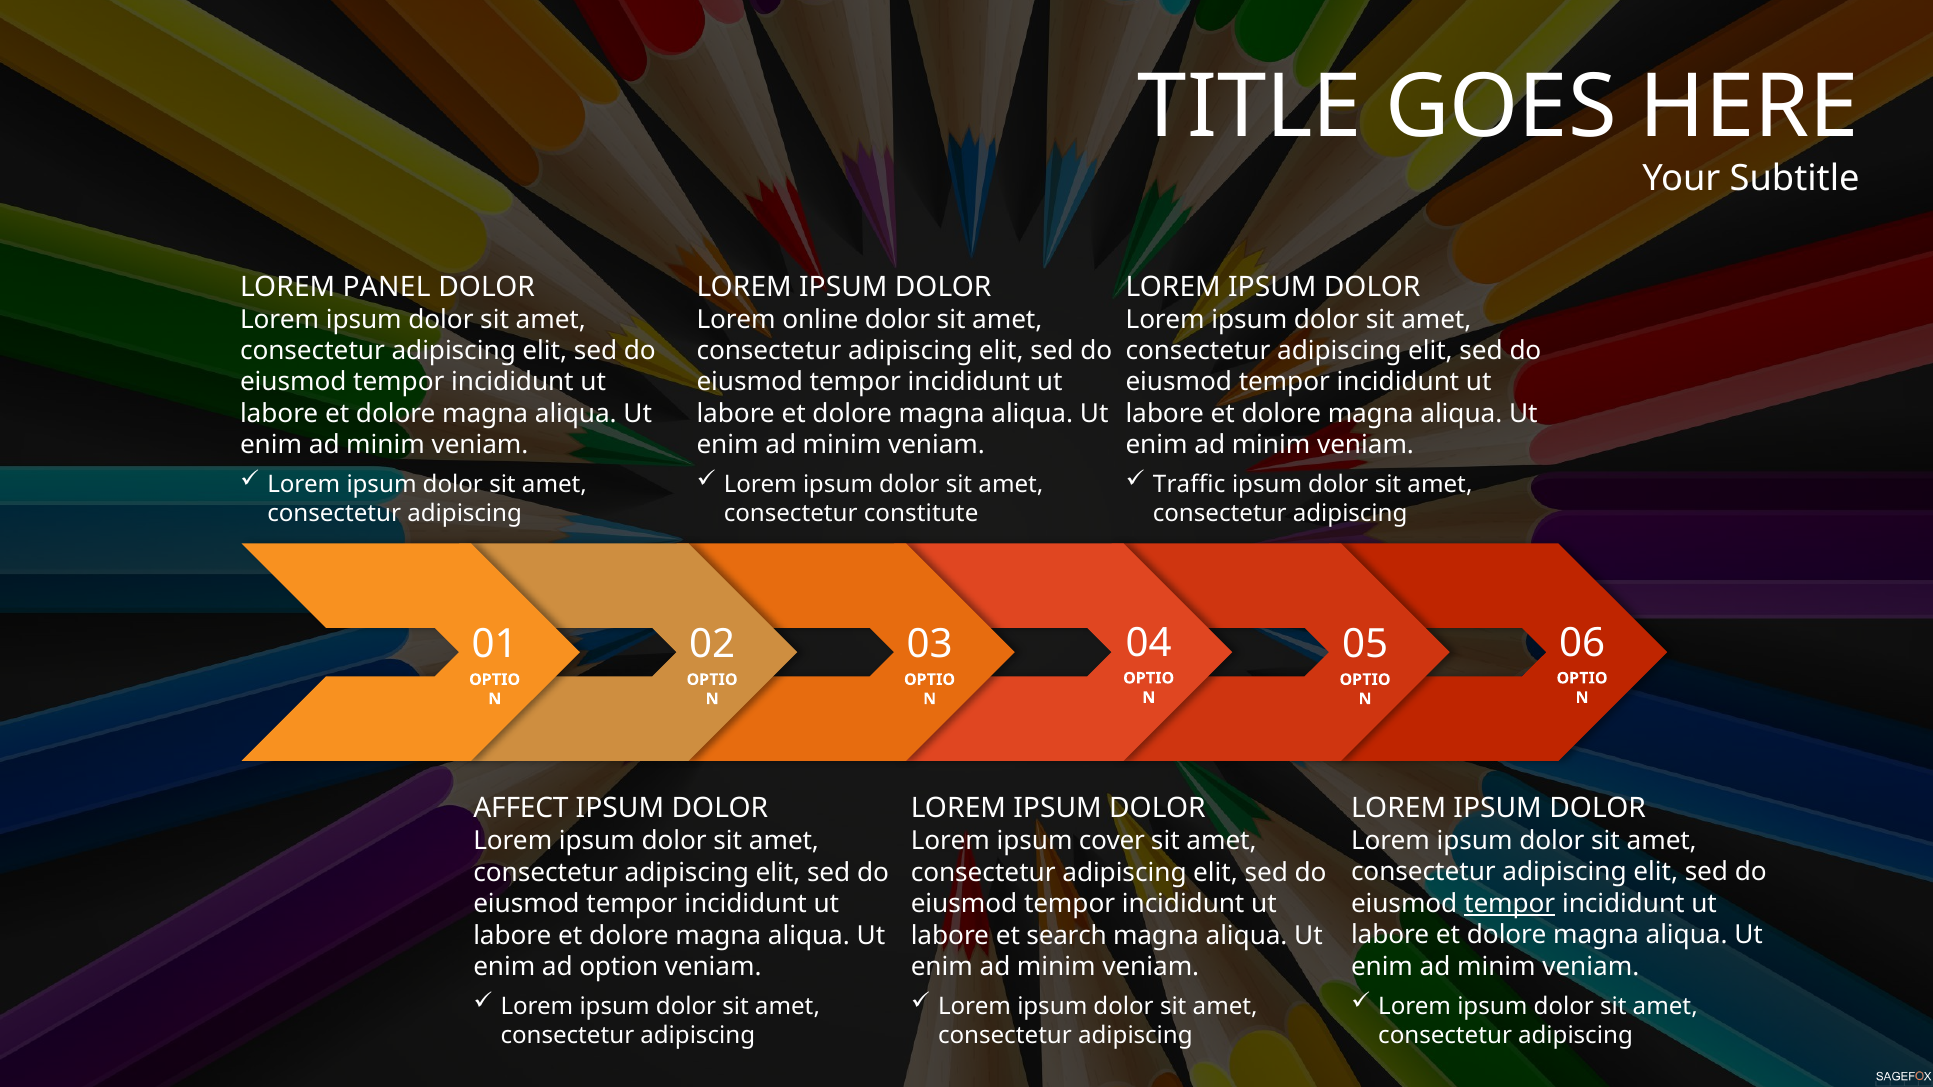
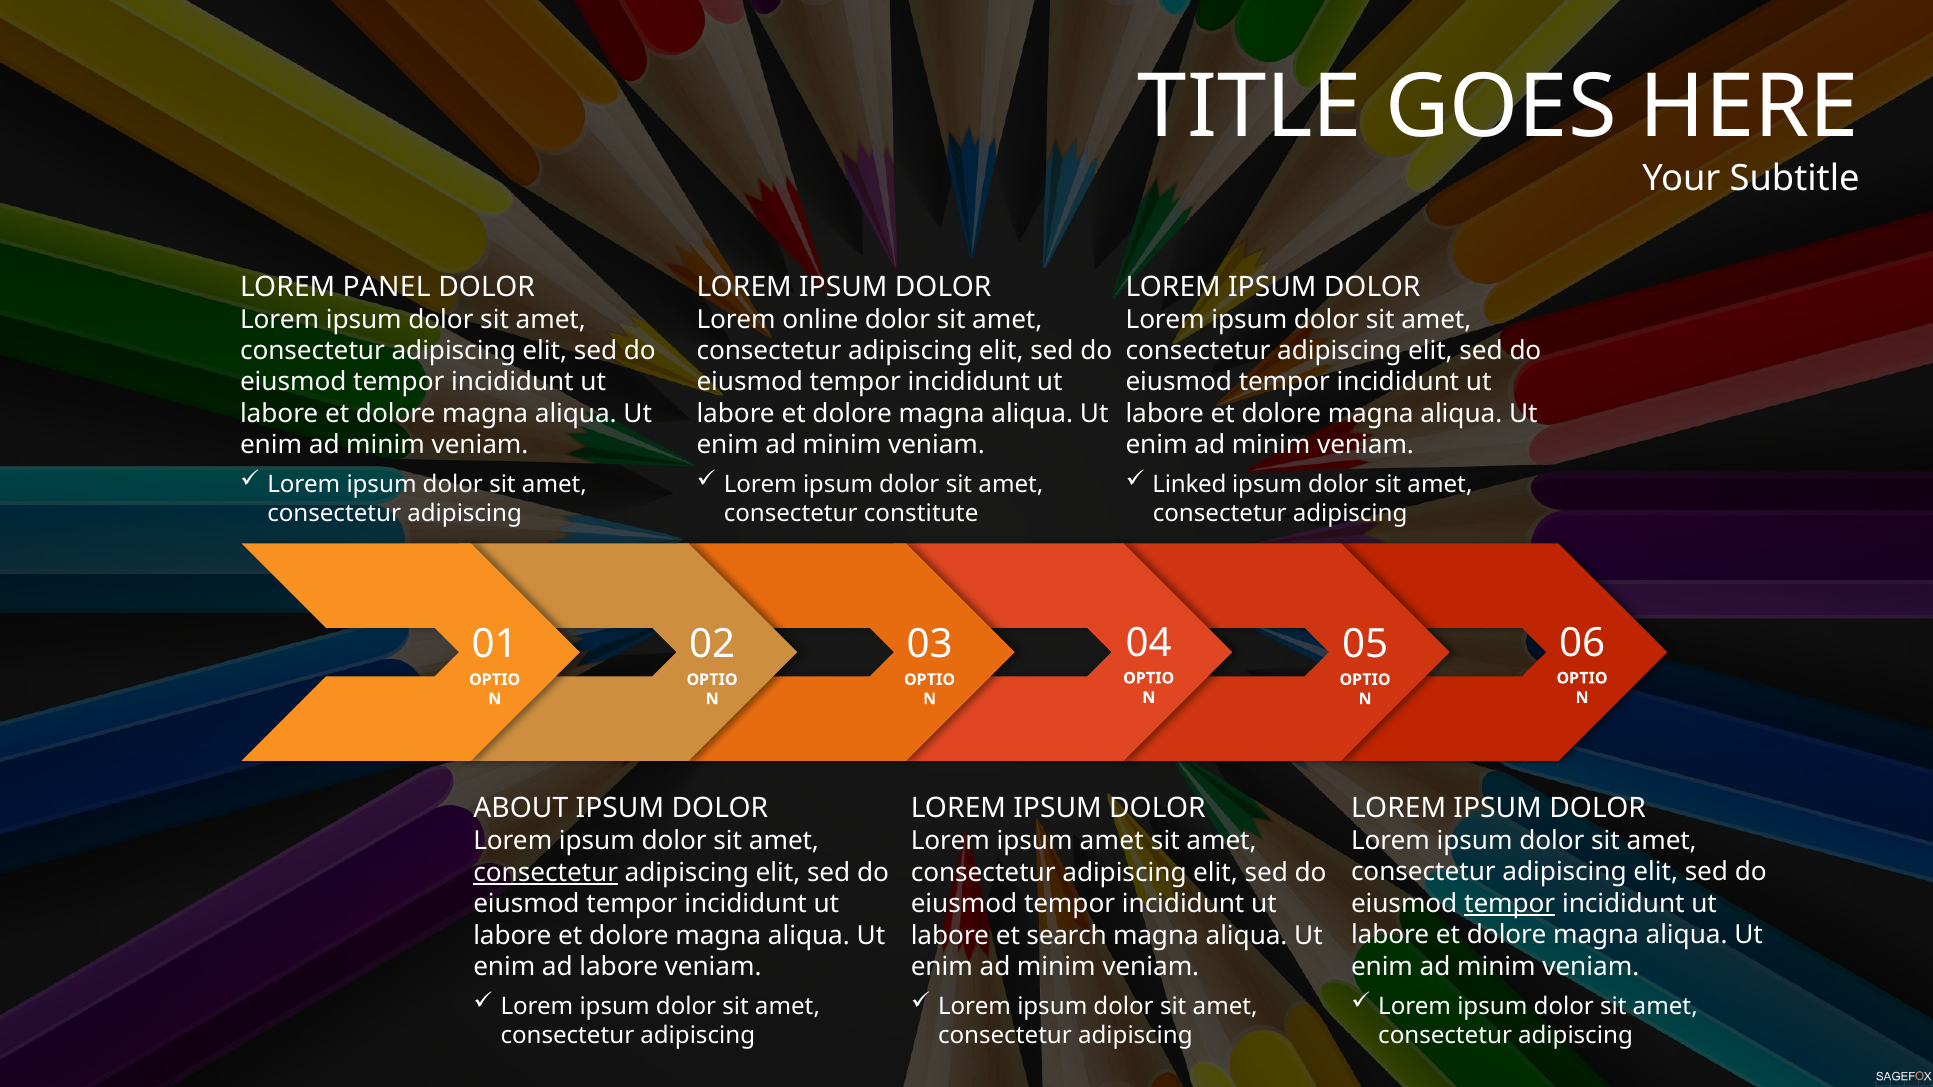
Traffic: Traffic -> Linked (1189, 485)
AFFECT: AFFECT -> ABOUT (521, 809)
ipsum cover: cover -> amet (1112, 841)
consectetur underline: none -> present (546, 873)
ad option: option -> labore (619, 967)
